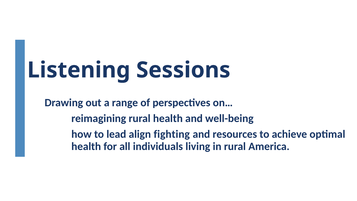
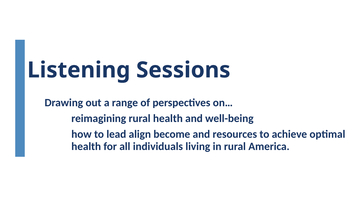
fighting: fighting -> become (172, 134)
